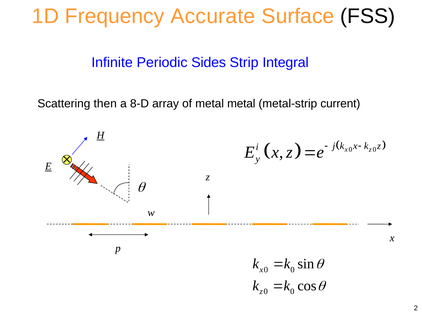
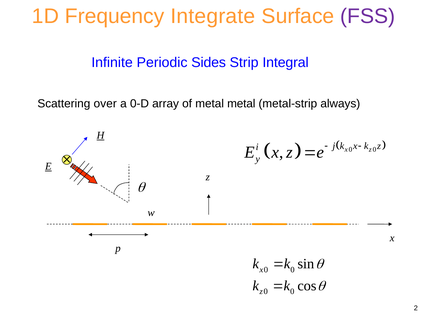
Accurate: Accurate -> Integrate (213, 16)
FSS colour: black -> purple (368, 16)
then: then -> over (105, 104)
8-D: 8-D -> 0-D (139, 104)
current: current -> always (340, 104)
